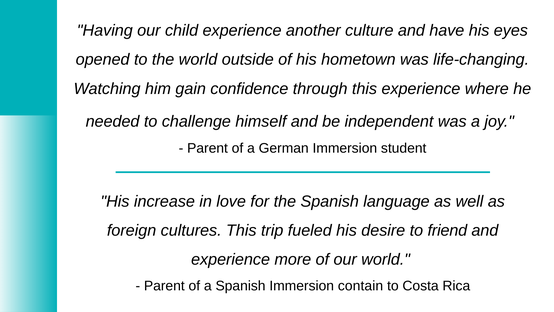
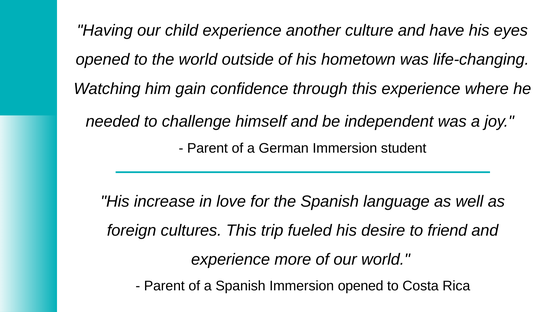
Immersion contain: contain -> opened (361, 286)
